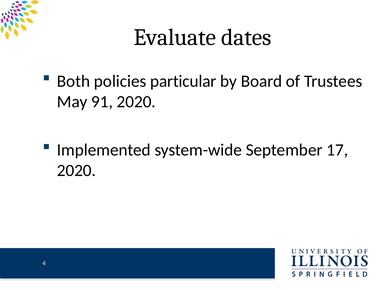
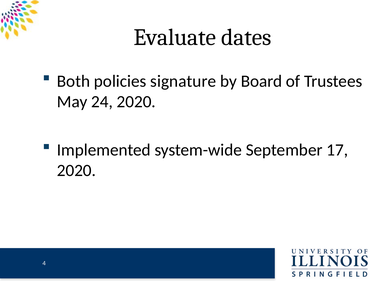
particular: particular -> signature (183, 81)
91: 91 -> 24 (102, 102)
